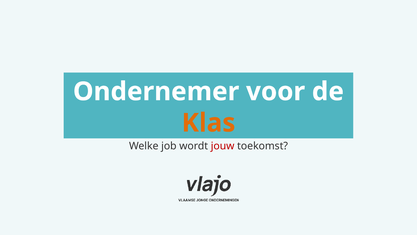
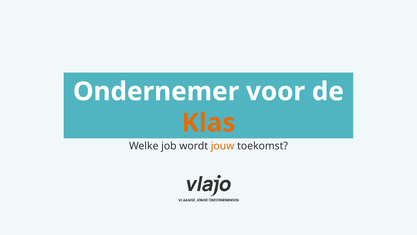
jouw colour: red -> orange (223, 146)
